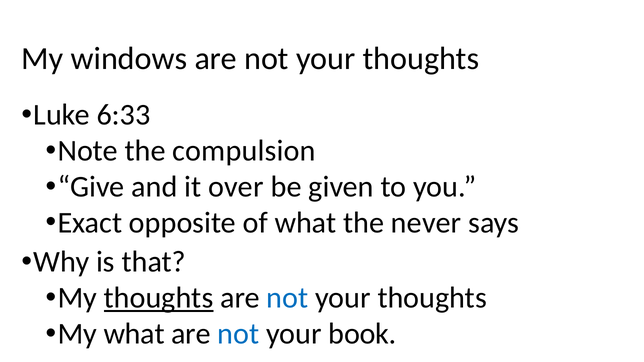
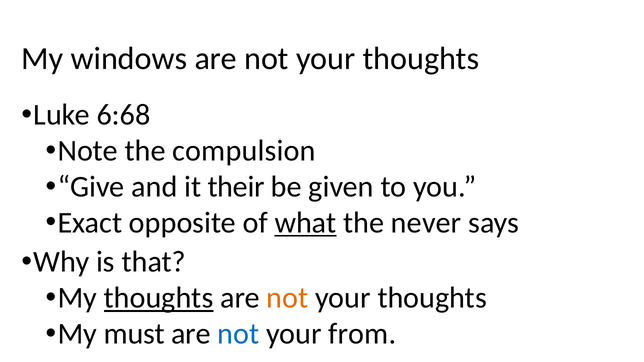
6:33: 6:33 -> 6:68 (124, 115)
over: over -> their (236, 187)
what underline: none -> present (306, 223)
not colour: blue -> orange (287, 298)
My what: what -> must (134, 334)
book: book -> from (362, 334)
